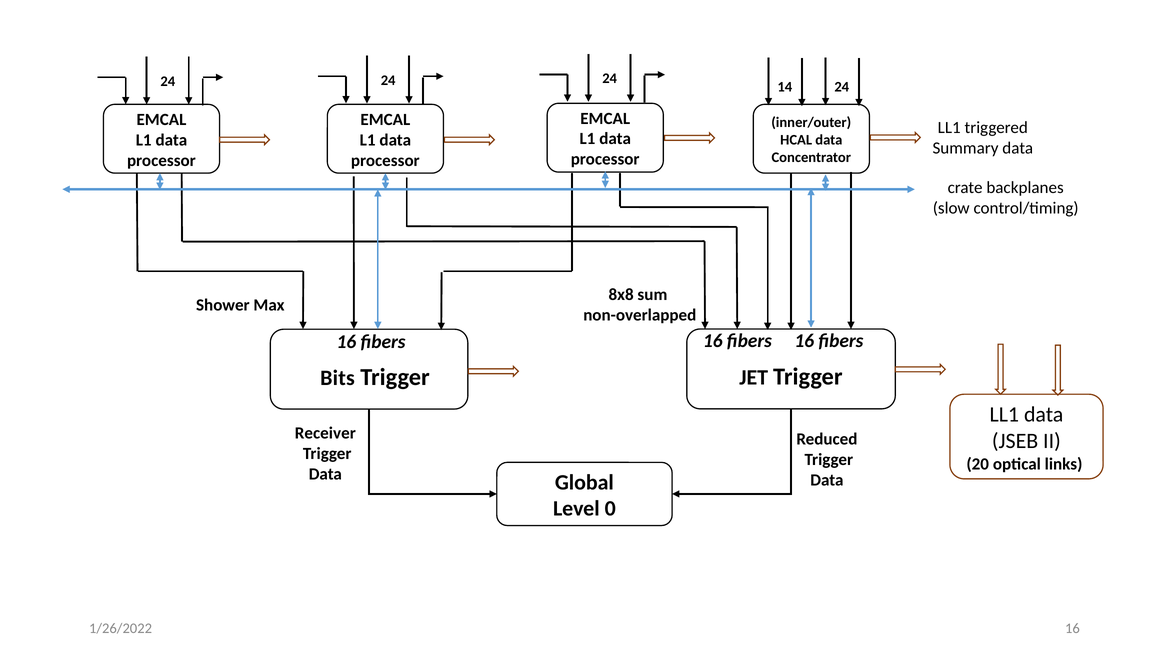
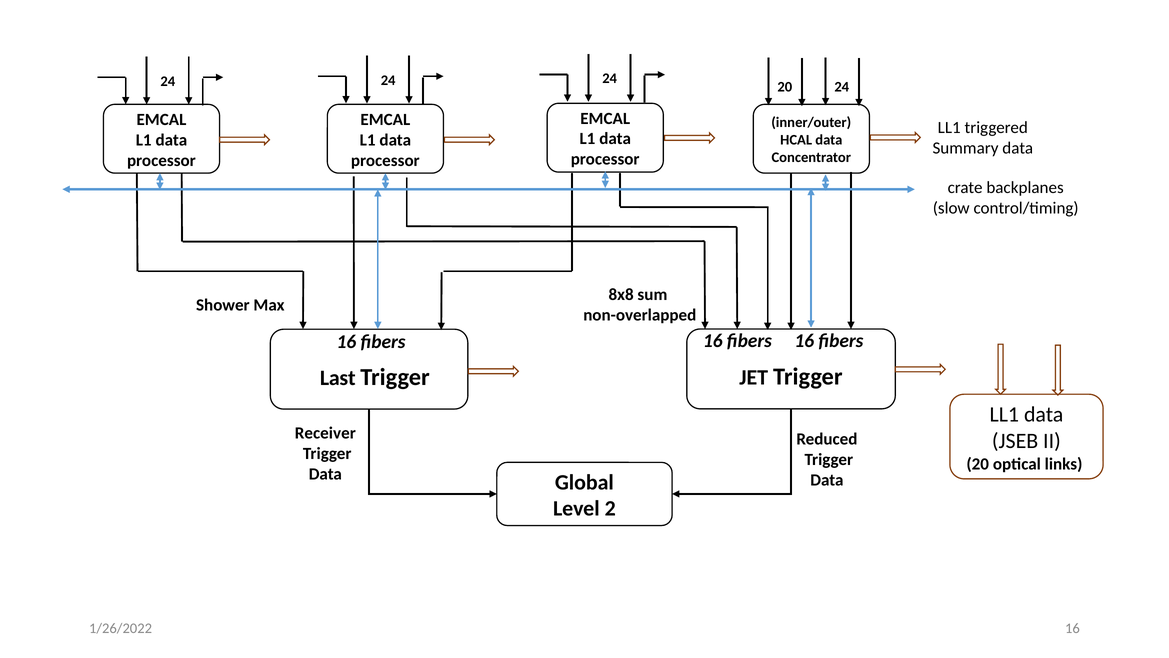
24 14: 14 -> 20 (785, 87)
Bits: Bits -> Last (338, 378)
0: 0 -> 2 (610, 508)
